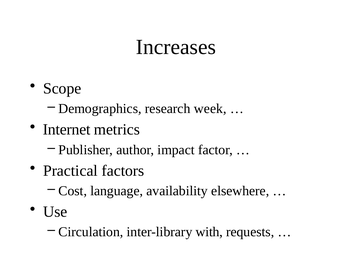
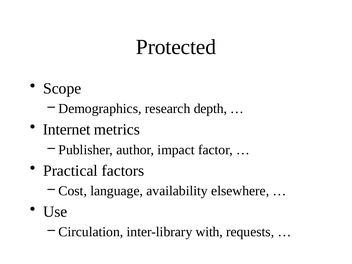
Increases: Increases -> Protected (176, 47)
week: week -> depth (210, 109)
